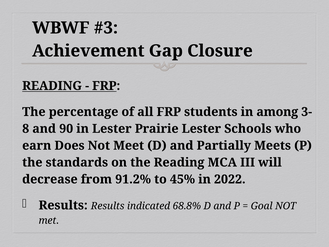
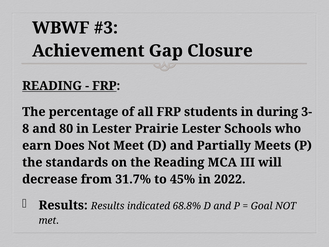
among: among -> during (277, 112)
90: 90 -> 80 (66, 129)
91.2%: 91.2% -> 31.7% (133, 179)
